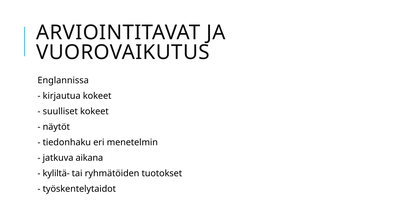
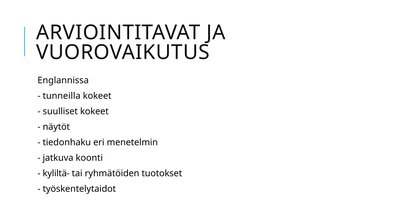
kirjautua: kirjautua -> tunneilla (62, 96)
aikana: aikana -> koonti (89, 158)
